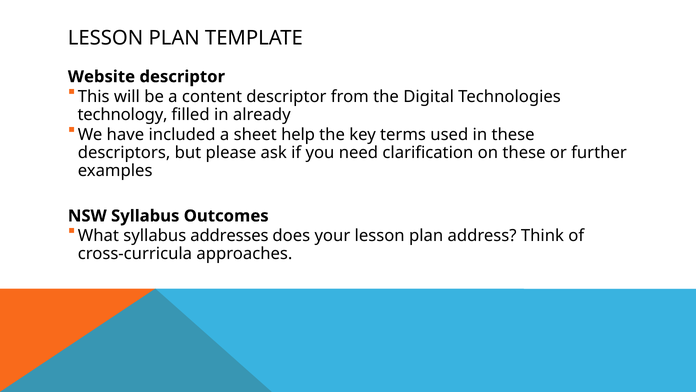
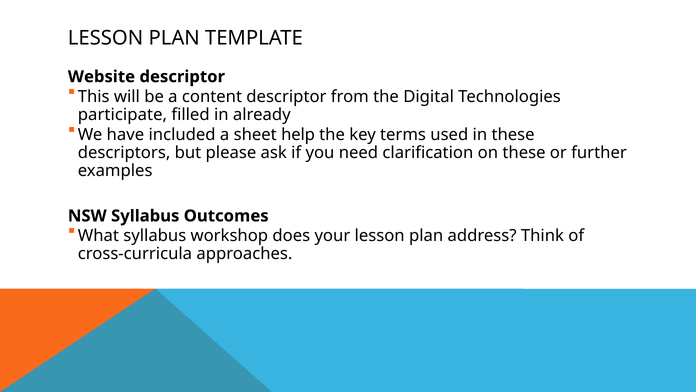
technology: technology -> participate (122, 115)
addresses: addresses -> workshop (229, 236)
